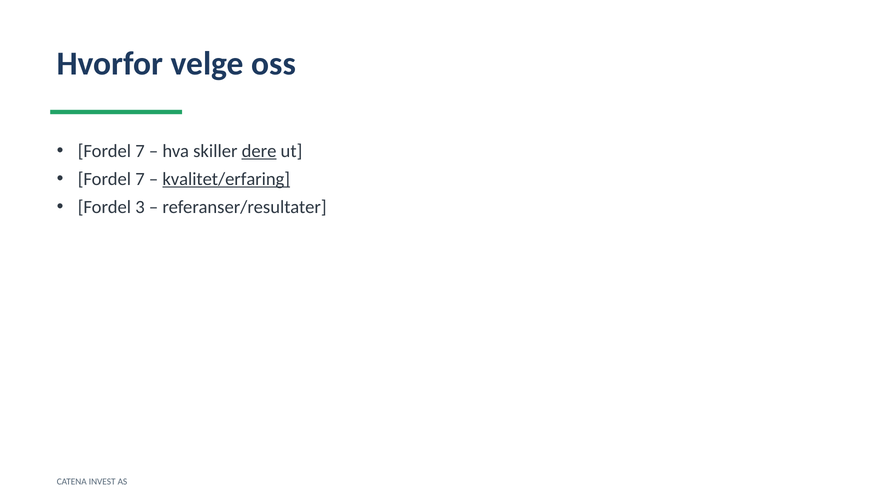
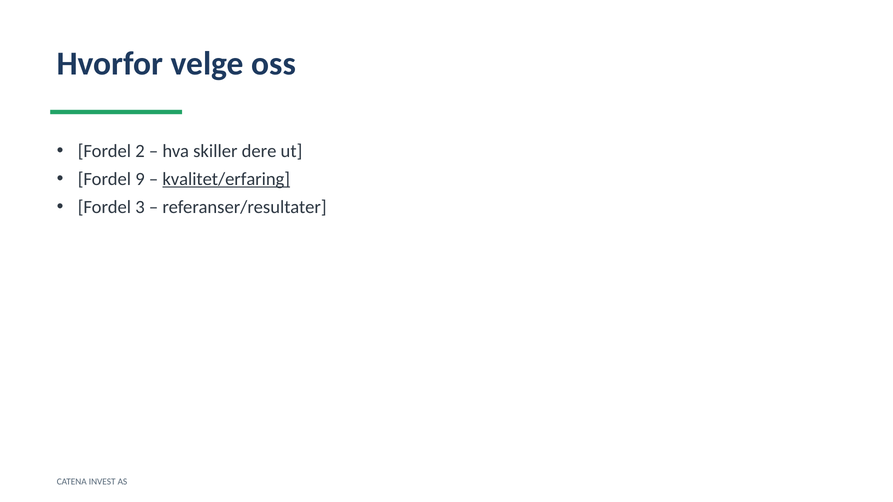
7: 7 -> 2 (140, 151)
dere underline: present -> none (259, 151)
7: 7 -> 9 (140, 179)
